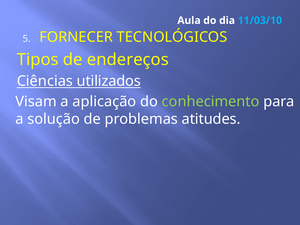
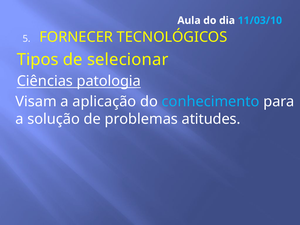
endereços: endereços -> selecionar (128, 60)
utilizados: utilizados -> patologia (109, 81)
conhecimento colour: light green -> light blue (211, 101)
